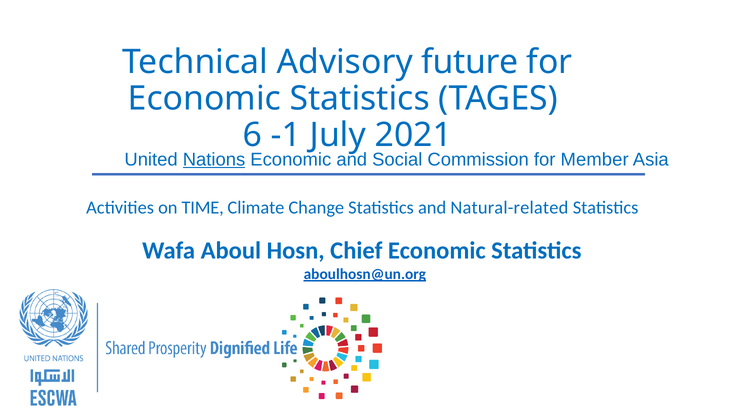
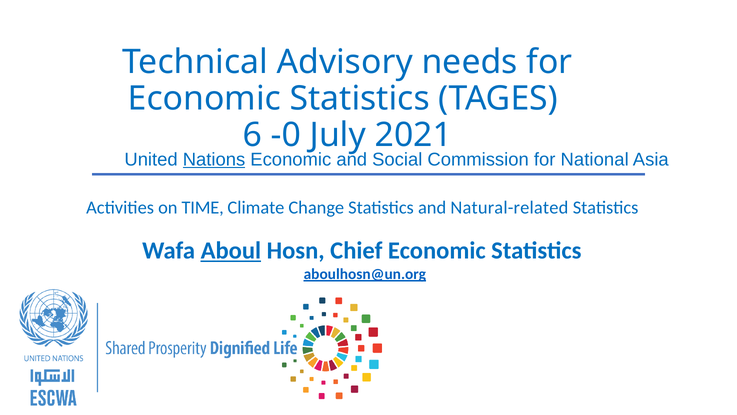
future: future -> needs (470, 62)
-1: -1 -> -0 (286, 135)
Member: Member -> National (595, 160)
Aboul underline: none -> present (231, 250)
